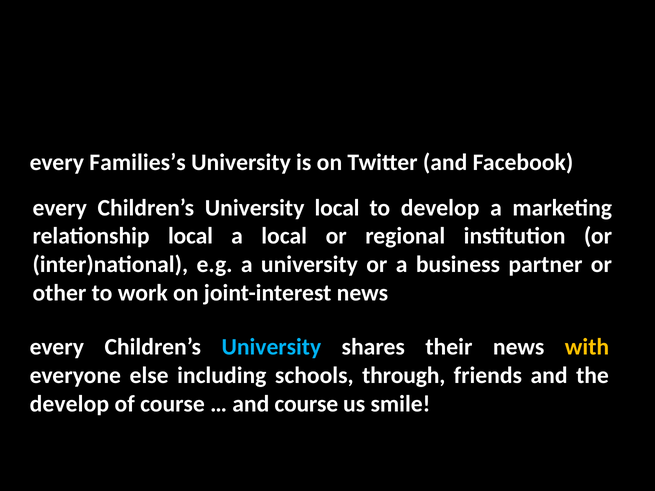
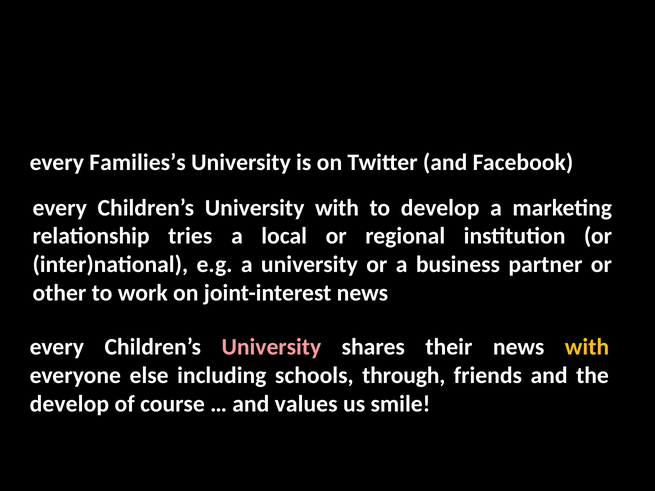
University local: local -> with (337, 208)
relationship local: local -> tries (190, 236)
University colour: light blue -> pink (271, 347)
and course: course -> values (306, 404)
